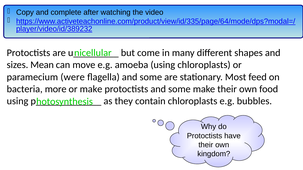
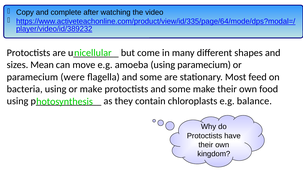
using chloroplasts: chloroplasts -> paramecium (204, 65)
bacteria more: more -> using (56, 89)
bubbles: bubbles -> balance (254, 101)
